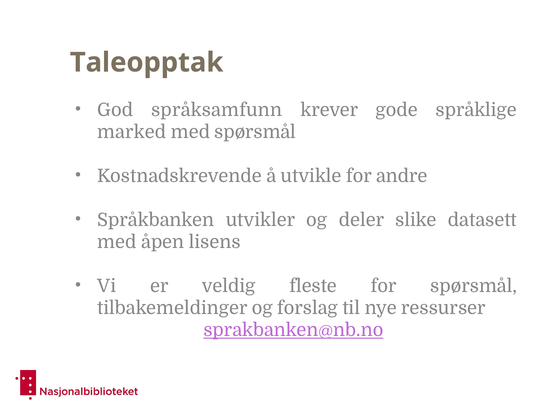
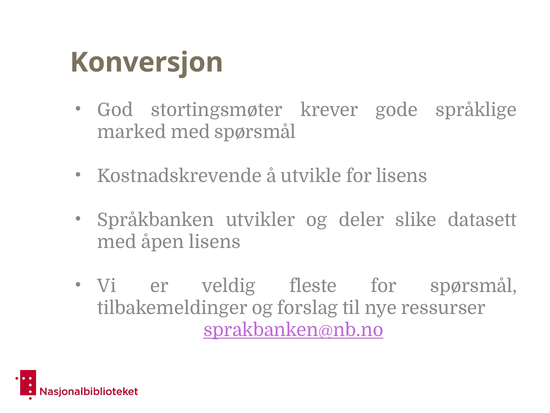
Taleopptak: Taleopptak -> Konversjon (147, 62)
språksamfunn: språksamfunn -> stortingsmøter (217, 110)
for andre: andre -> lisens (402, 176)
